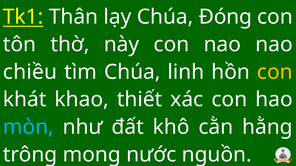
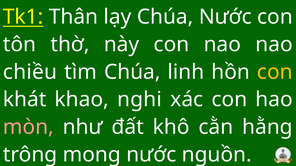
Chúa Đóng: Đóng -> Nước (225, 17)
thiết: thiết -> nghi (139, 100)
mòn colour: light blue -> pink (28, 127)
